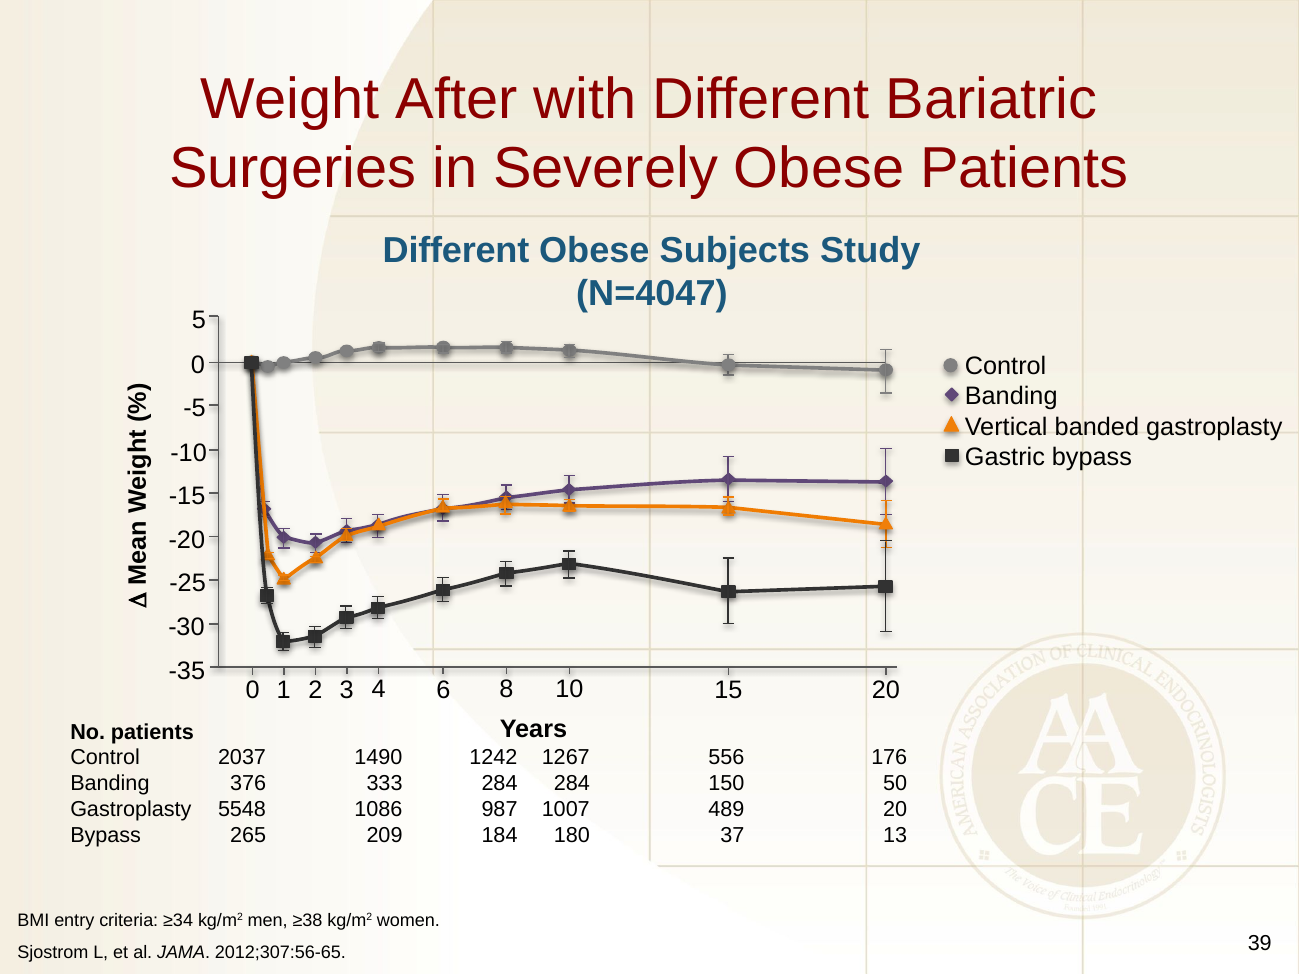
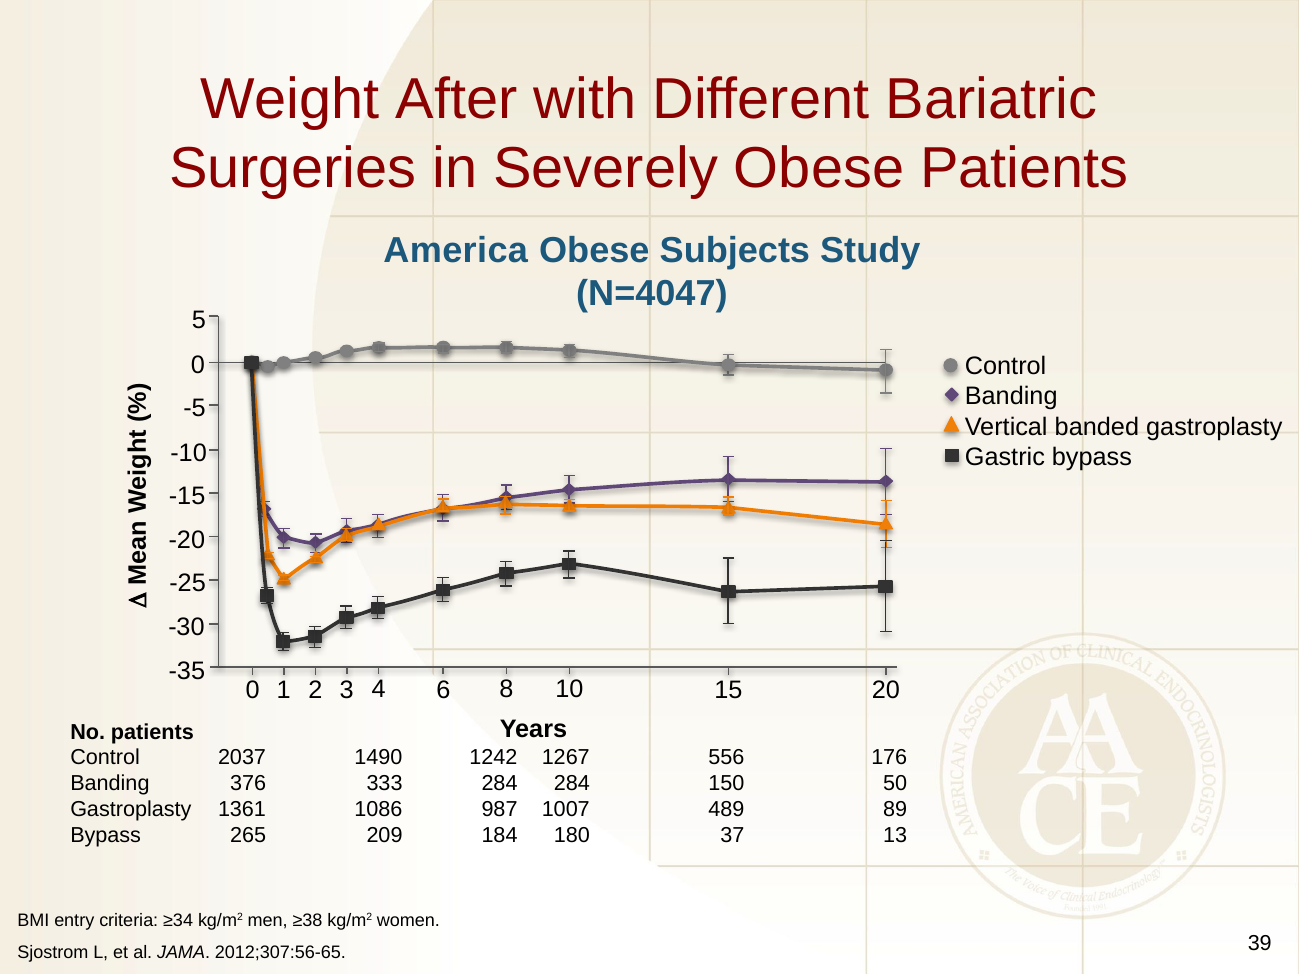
Different: Different -> America (456, 250)
5548: 5548 -> 1361 (242, 810)
489 20: 20 -> 89 (895, 810)
